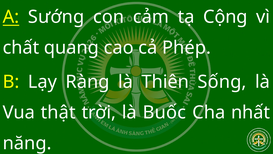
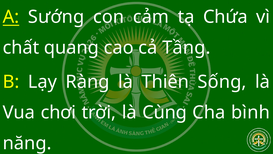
Cộng: Cộng -> Chứa (225, 17)
Phép: Phép -> Tầng (186, 47)
thật: thật -> chơi (58, 112)
Buốc: Buốc -> Cùng (165, 112)
nhất: nhất -> bình (250, 112)
